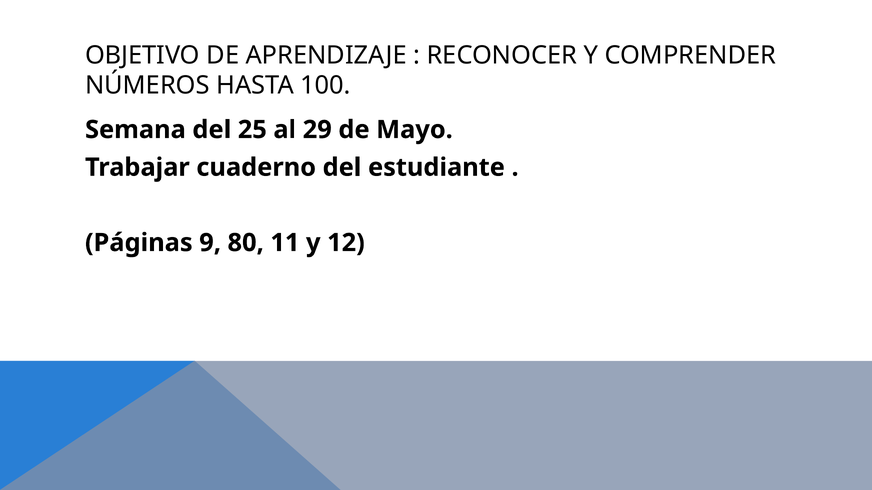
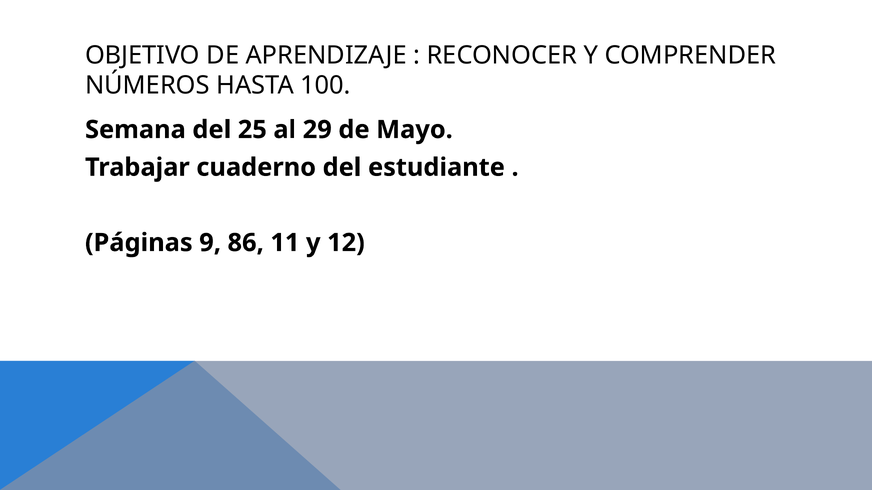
80: 80 -> 86 (246, 243)
